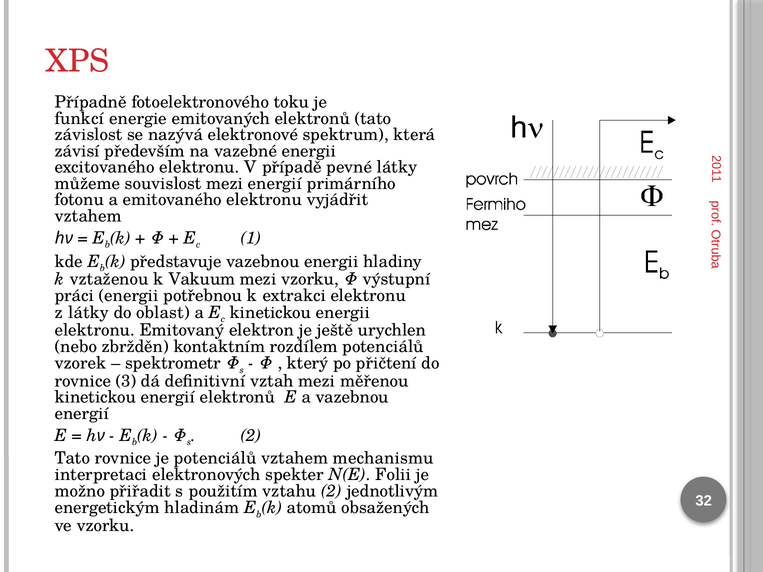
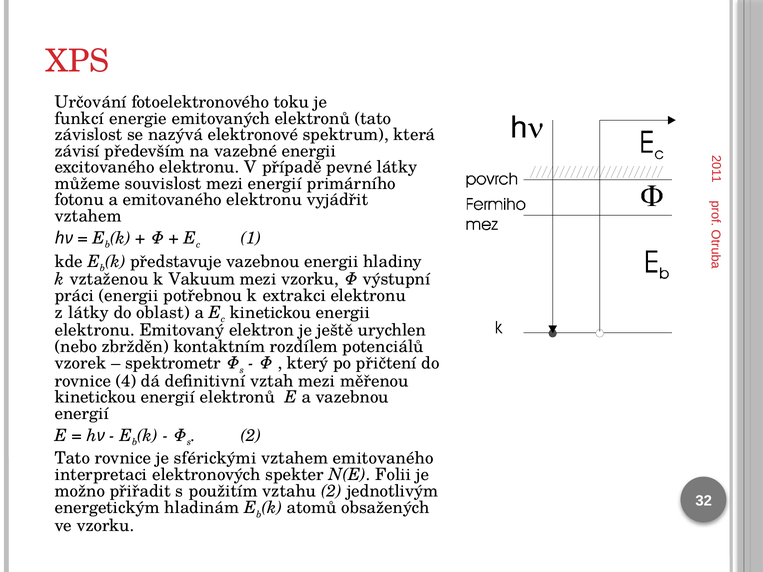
Případně: Případně -> Určování (91, 102)
3: 3 -> 4 (126, 381)
je potenciálů: potenciálů -> sférickými (215, 459)
vztahem mechanismu: mechanismu -> emitovaného (383, 459)
